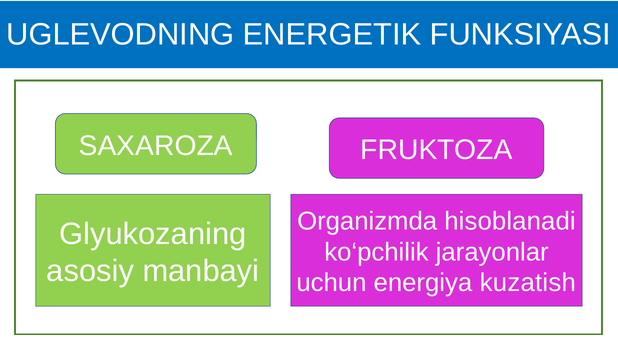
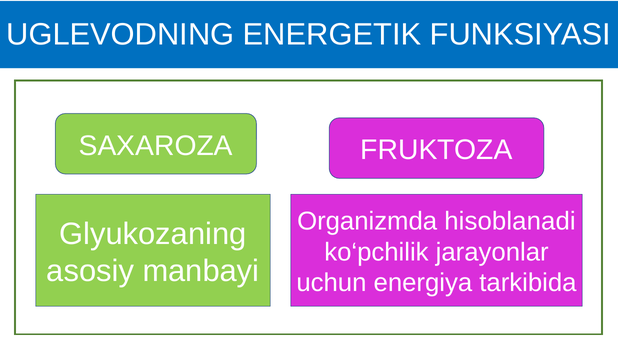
kuzatish: kuzatish -> tarkibida (528, 283)
